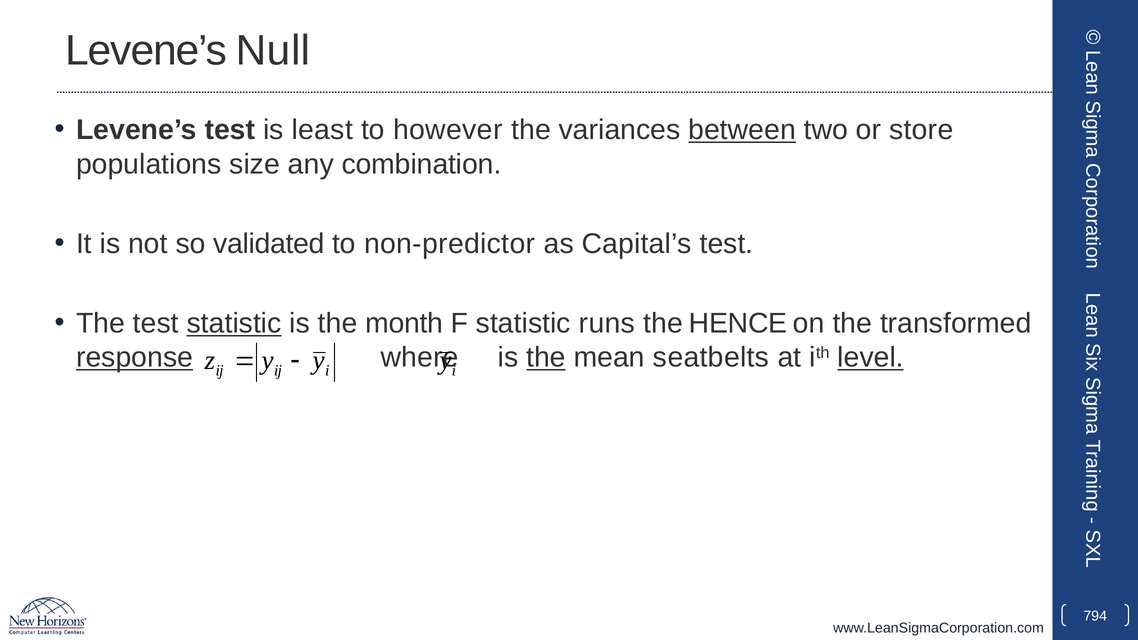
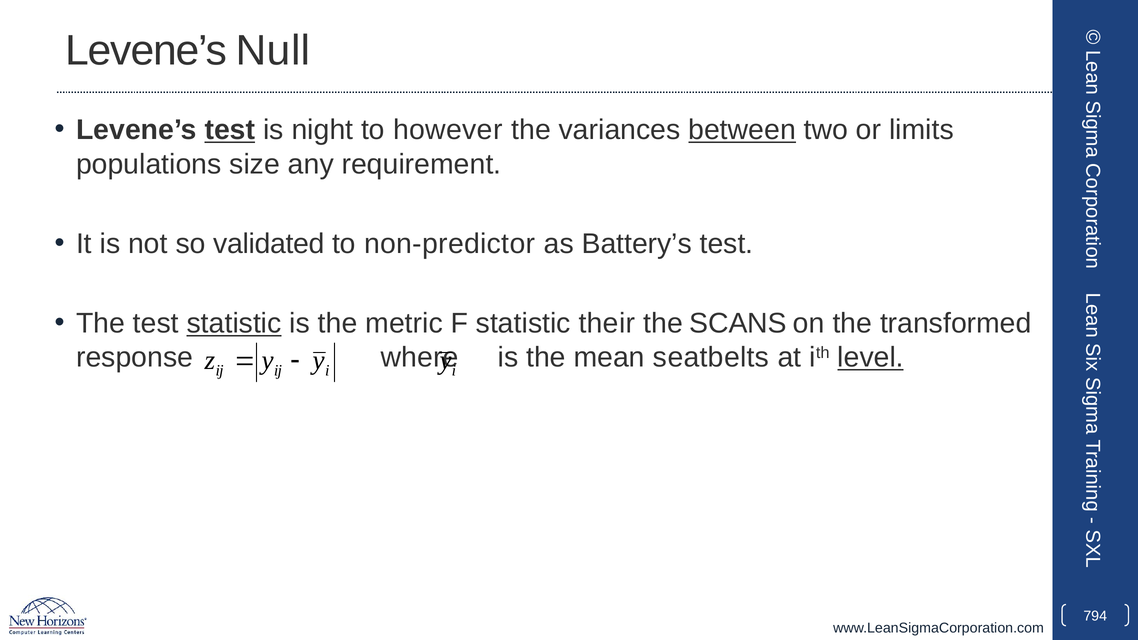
test underline: none -> present (230, 130)
least: least -> night (322, 130)
store: store -> limits (921, 130)
combination: combination -> requirement (421, 164)
Capital’s: Capital’s -> Battery’s (637, 244)
month: month -> metric (404, 323)
runs: runs -> their (607, 323)
HENCE: HENCE -> SCANS (738, 323)
response underline: present -> none (135, 358)
the underline: present -> none (546, 358)
